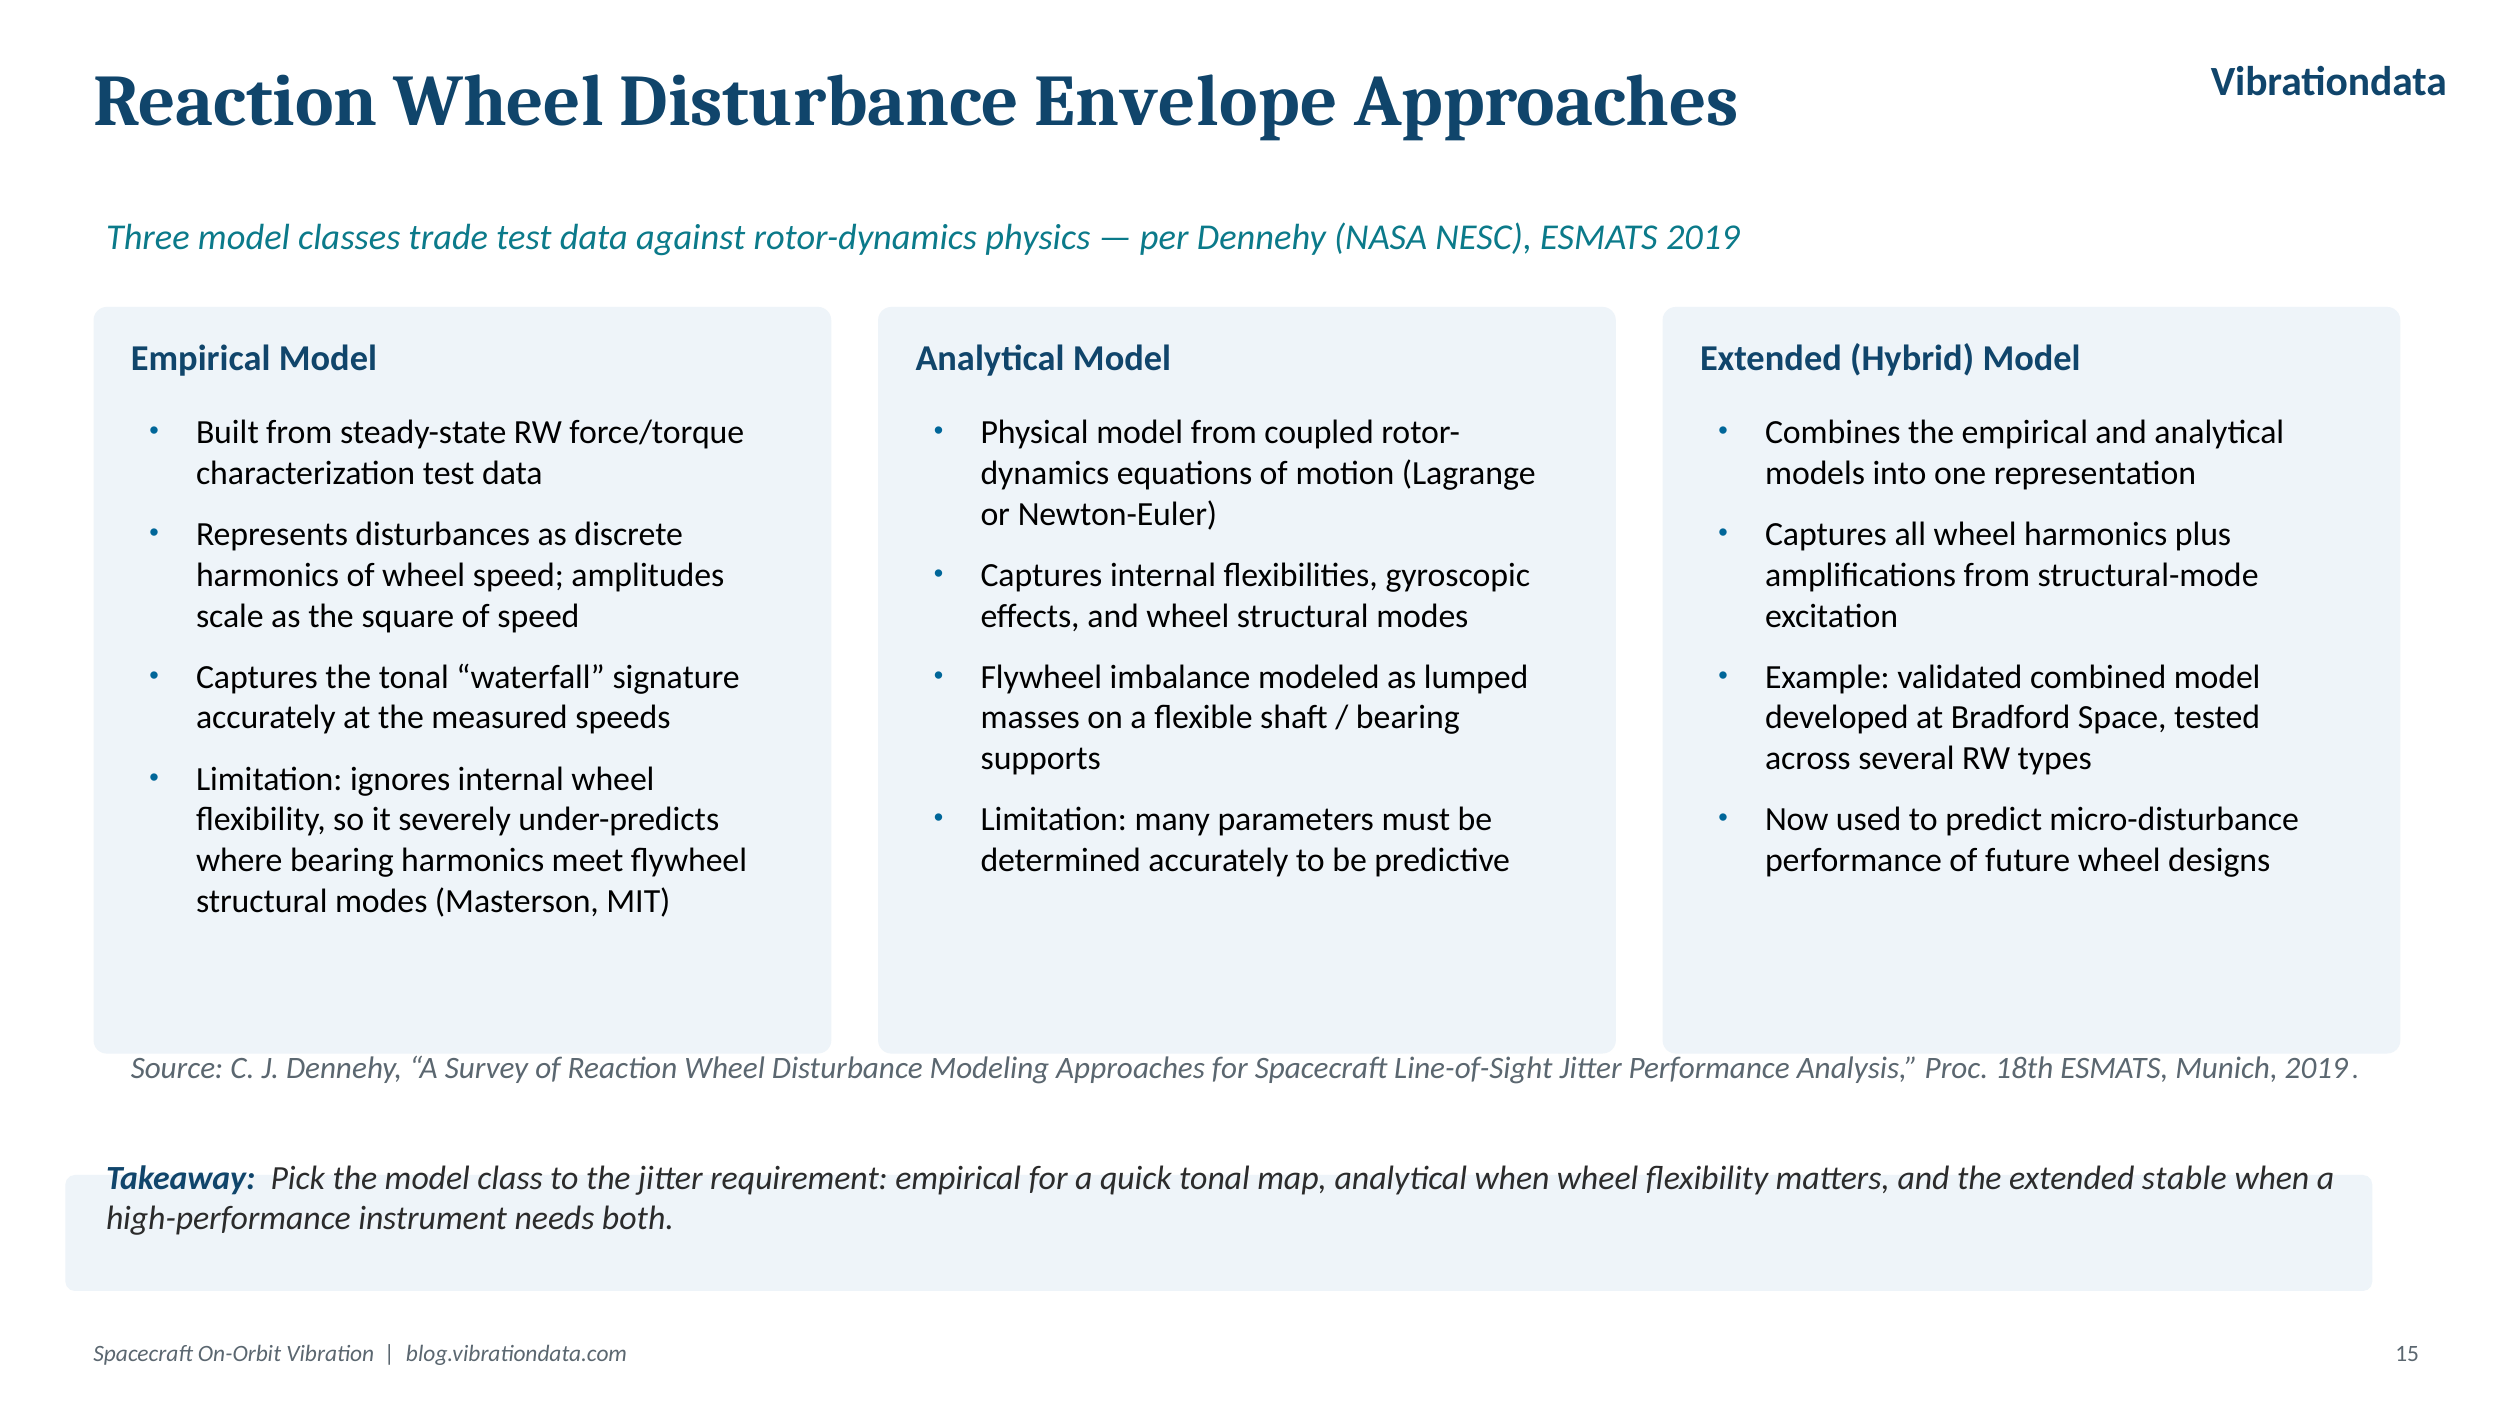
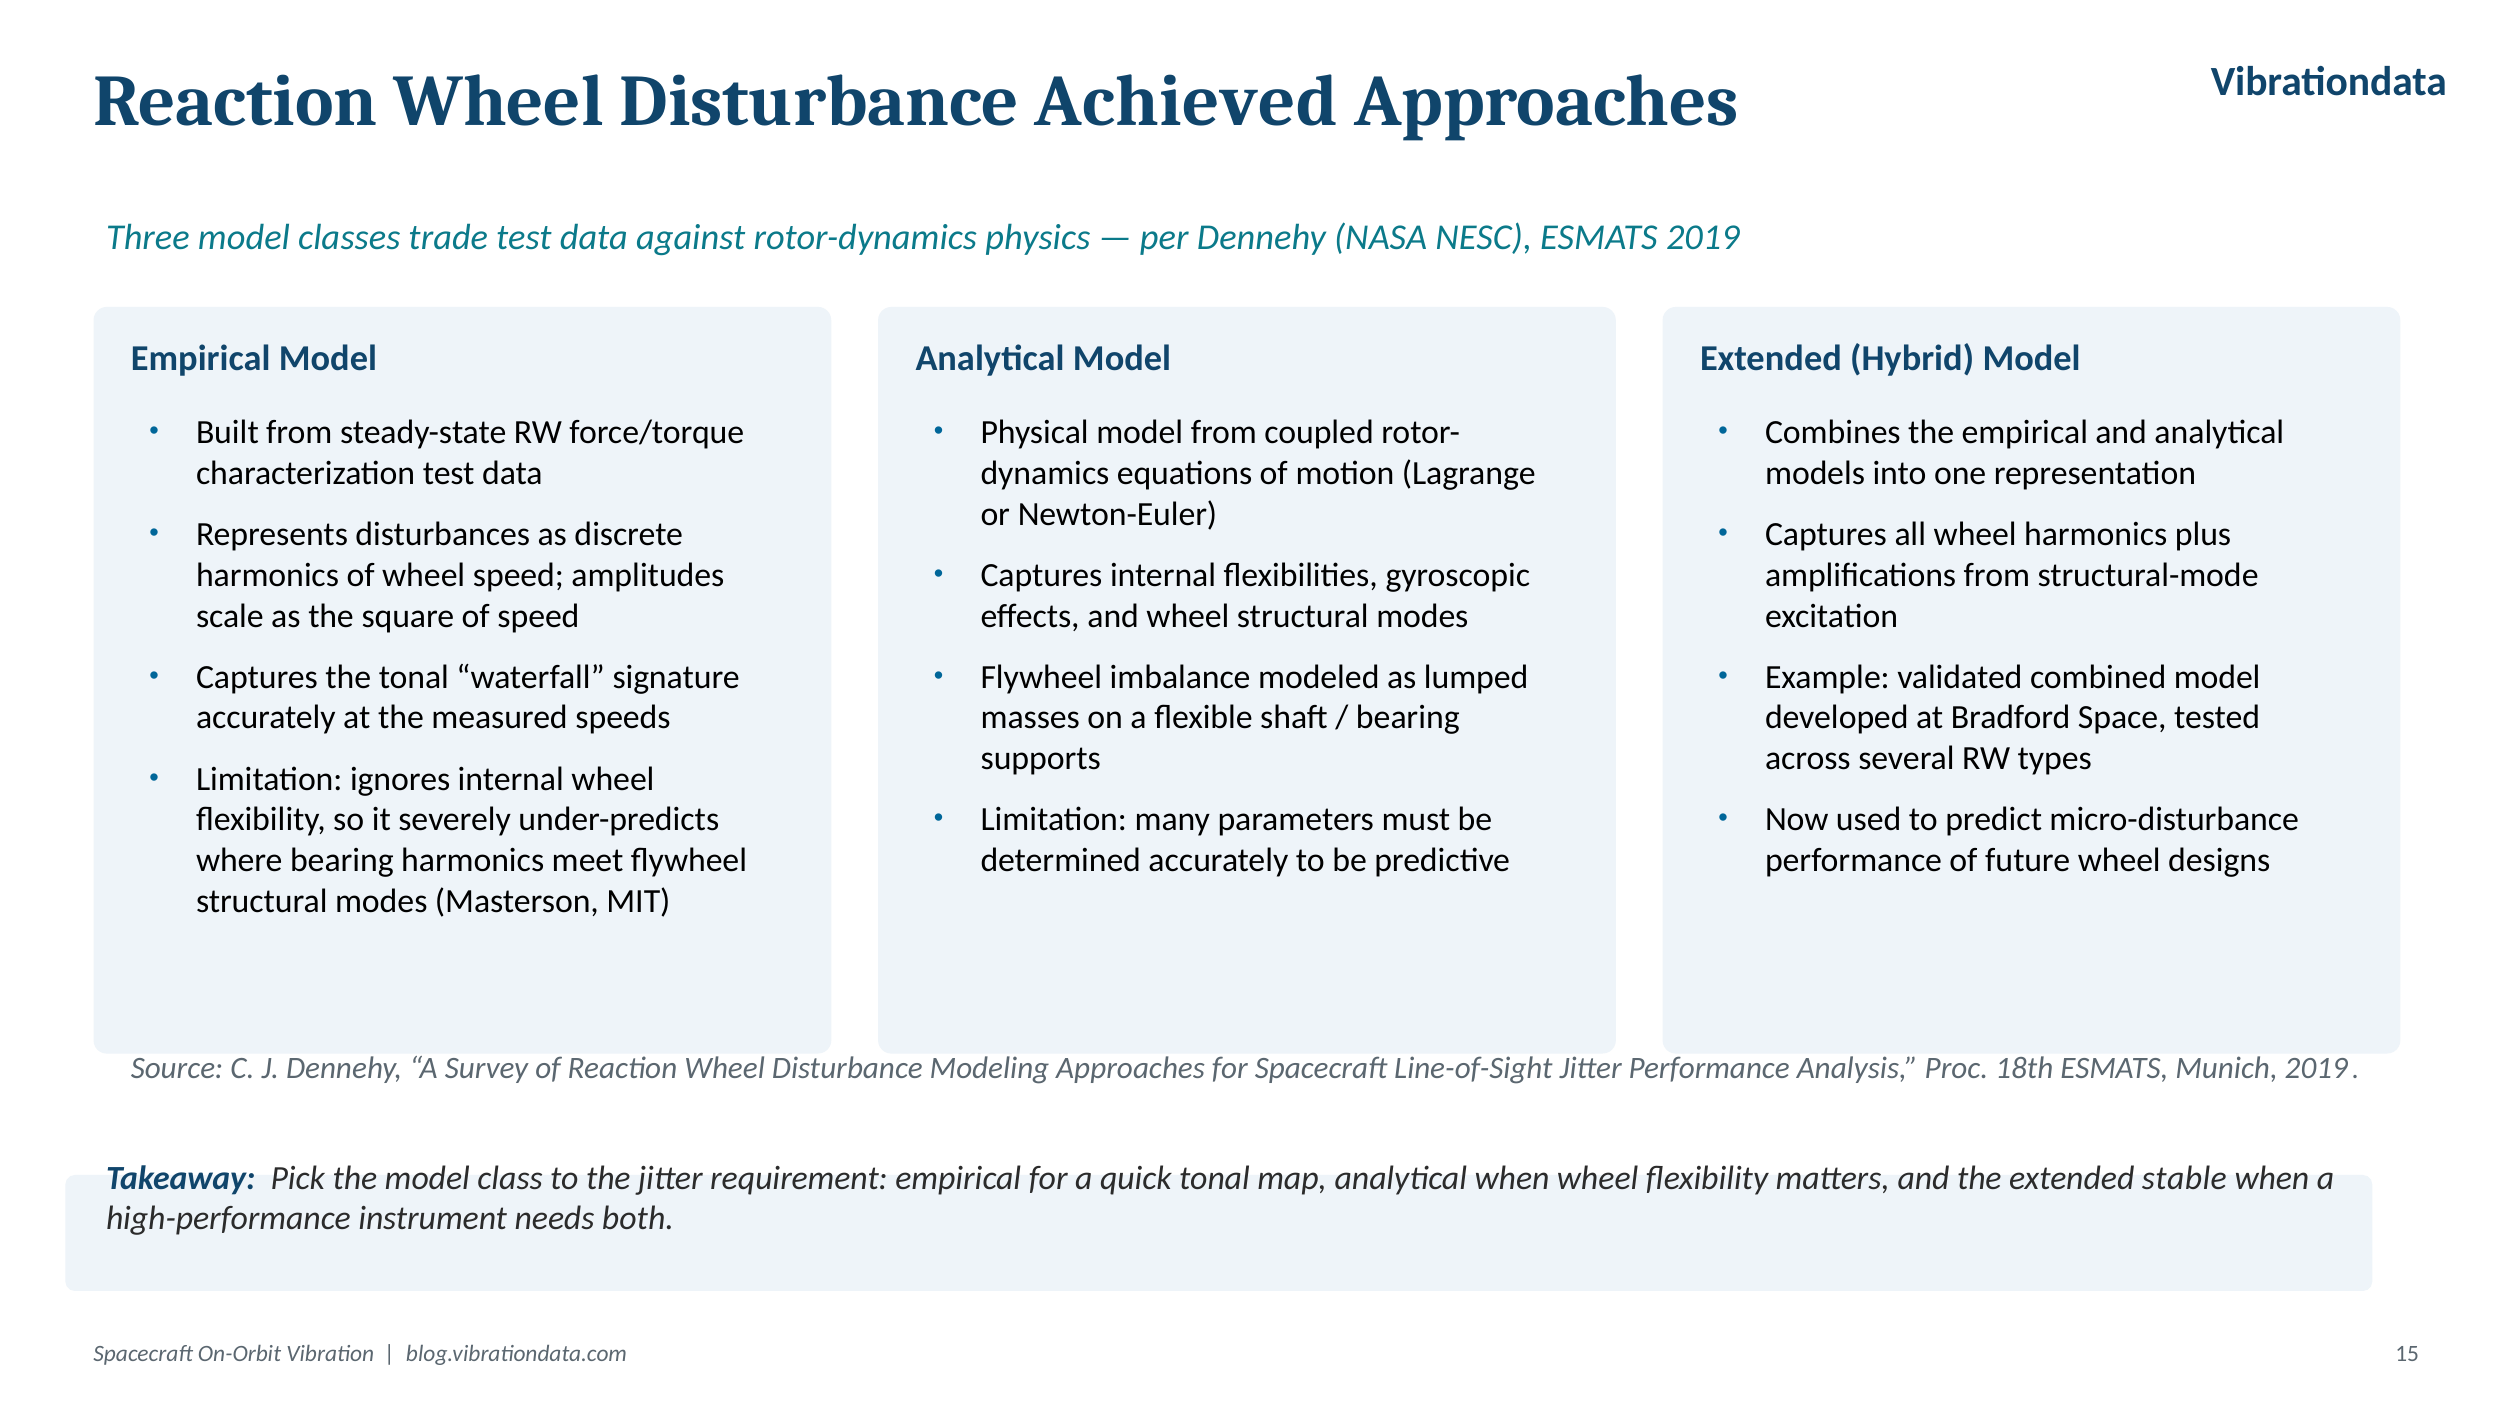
Envelope: Envelope -> Achieved (1186, 101)
